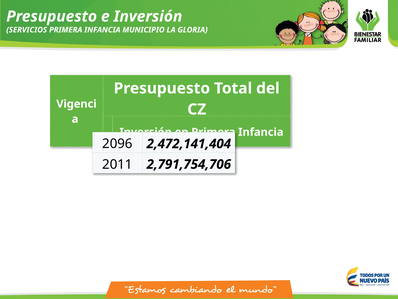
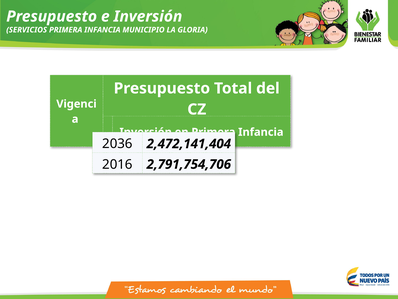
2096: 2096 -> 2036 (117, 144)
2011: 2011 -> 2016 (117, 164)
